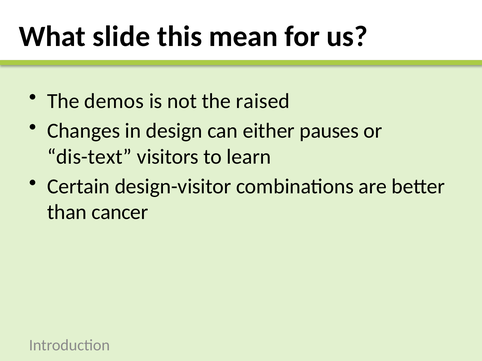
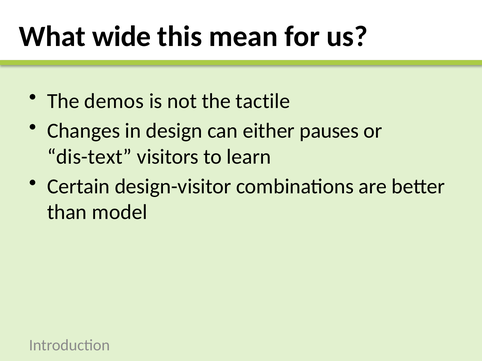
slide: slide -> wide (122, 37)
raised: raised -> tactile (263, 101)
cancer: cancer -> model (120, 213)
